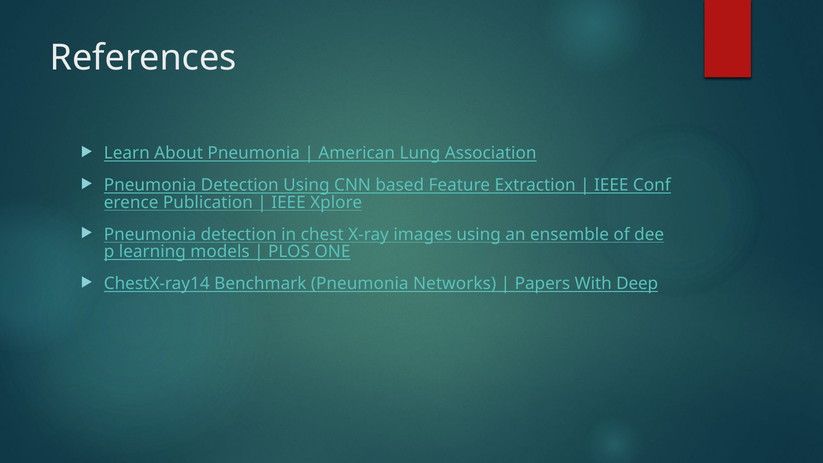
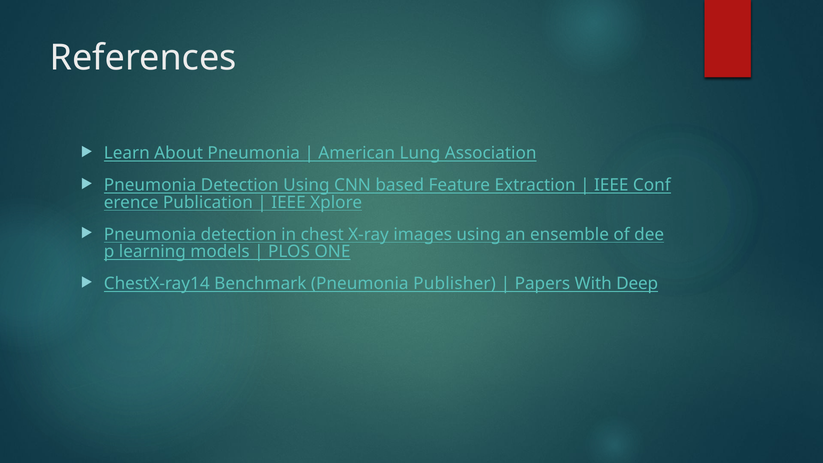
Networks: Networks -> Publisher (455, 284)
